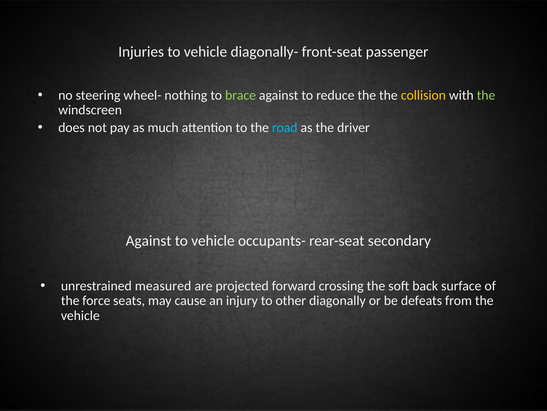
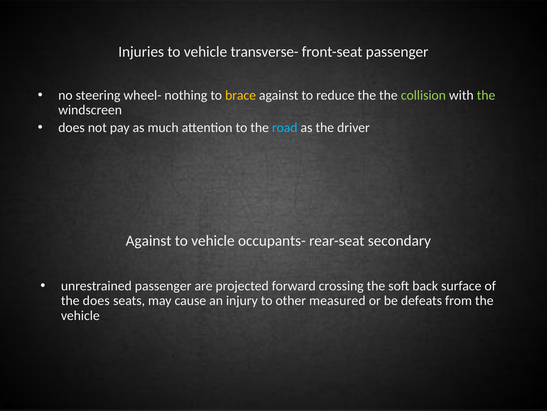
diagonally-: diagonally- -> transverse- (265, 52)
brace colour: light green -> yellow (241, 95)
collision colour: yellow -> light green (423, 95)
unrestrained measured: measured -> passenger (163, 285)
the force: force -> does (96, 300)
diagonally: diagonally -> measured (337, 300)
